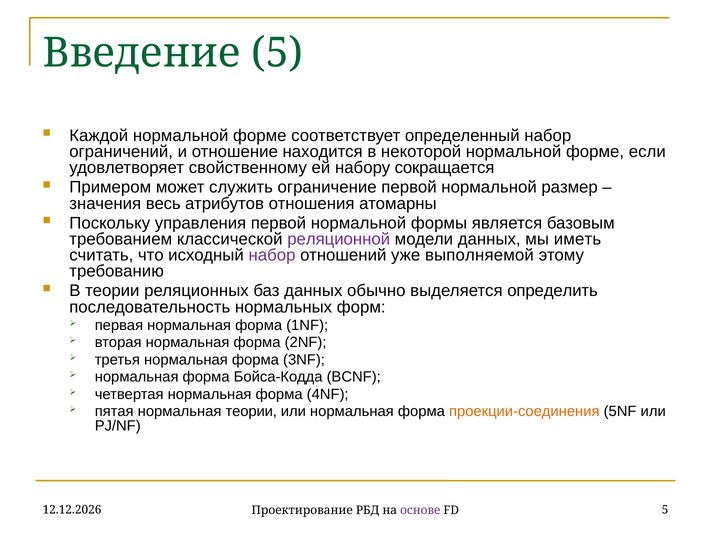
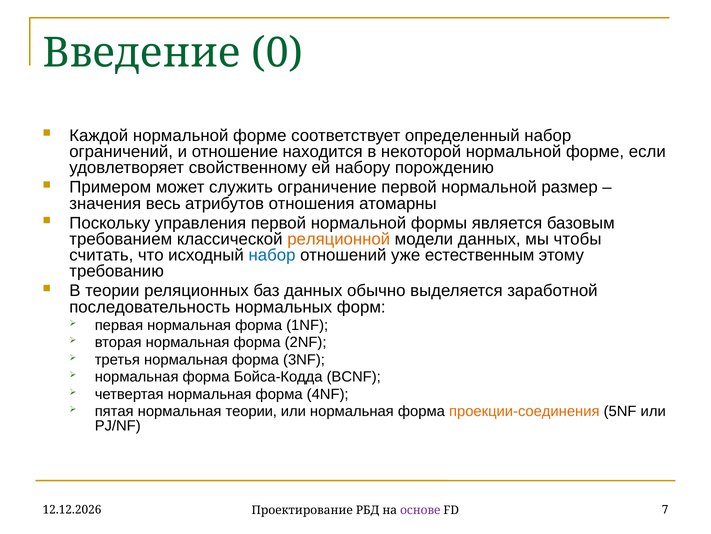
Введение 5: 5 -> 0 (277, 53)
сокращается: сокращается -> порождению (444, 168)
реляционной colour: purple -> orange (339, 239)
иметь: иметь -> чтобы (578, 239)
набор colour: purple -> blue (272, 255)
выполняемой: выполняемой -> естественным (480, 255)
определить: определить -> заработной (552, 291)
FD 5: 5 -> 7 (665, 509)
